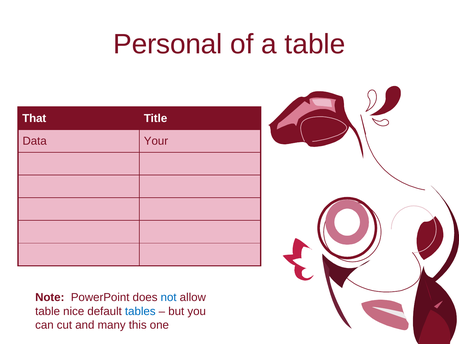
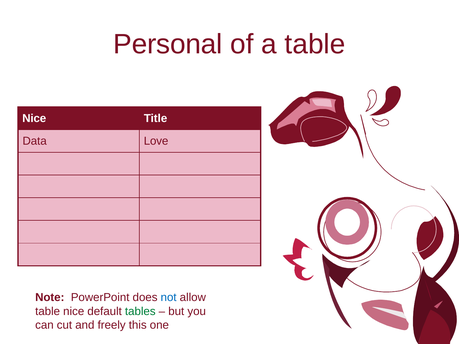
That: That -> Nice (34, 119)
Your: Your -> Love (156, 141)
tables colour: blue -> green (140, 312)
many: many -> freely (112, 325)
